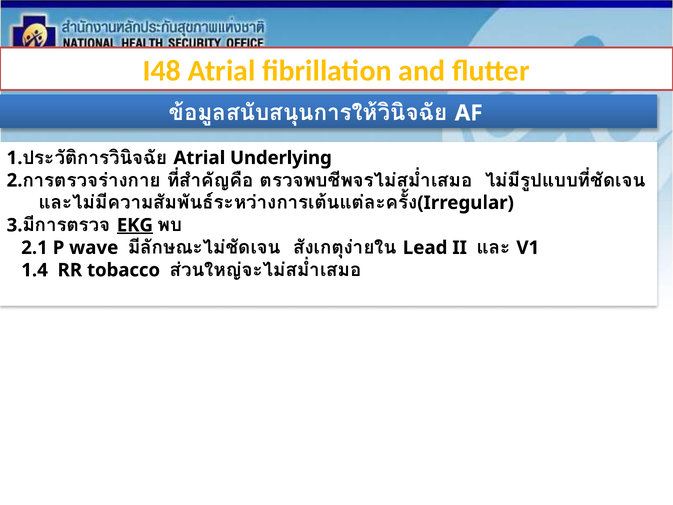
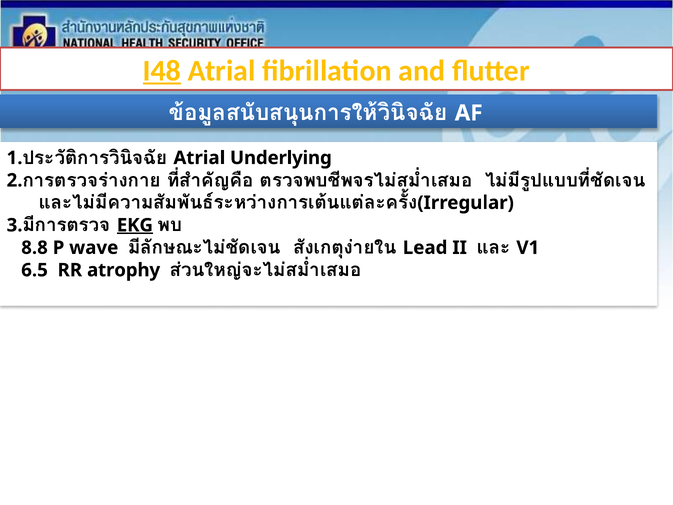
I48 underline: none -> present (162, 71)
2.1: 2.1 -> 8.8 (35, 248)
1.4: 1.4 -> 6.5 (35, 270)
tobacco: tobacco -> atrophy (124, 270)
